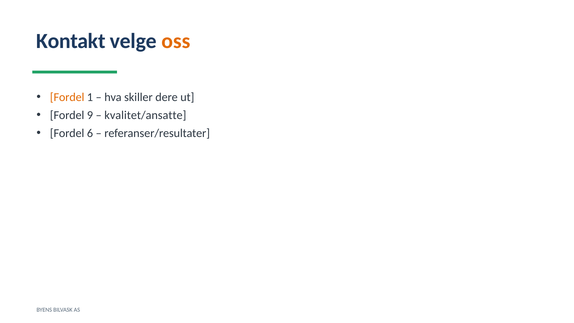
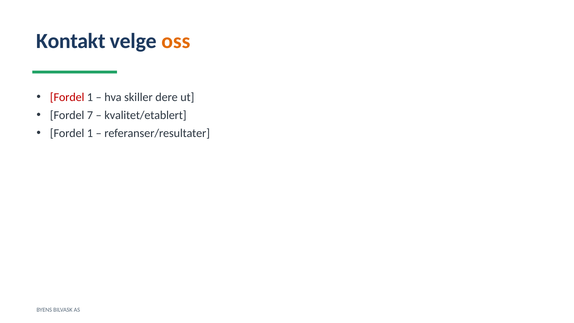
Fordel colour: orange -> red (67, 97)
9: 9 -> 7 (90, 115)
kvalitet/ansatte: kvalitet/ansatte -> kvalitet/etablert (145, 115)
6: 6 -> 1 (90, 133)
